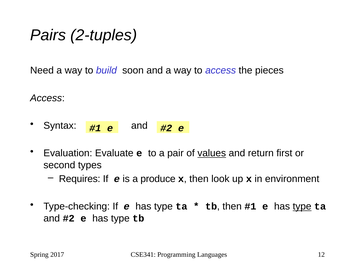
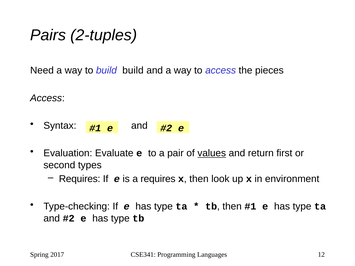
build soon: soon -> build (133, 71)
a produce: produce -> requires (158, 179)
type underline: present -> none (302, 207)
